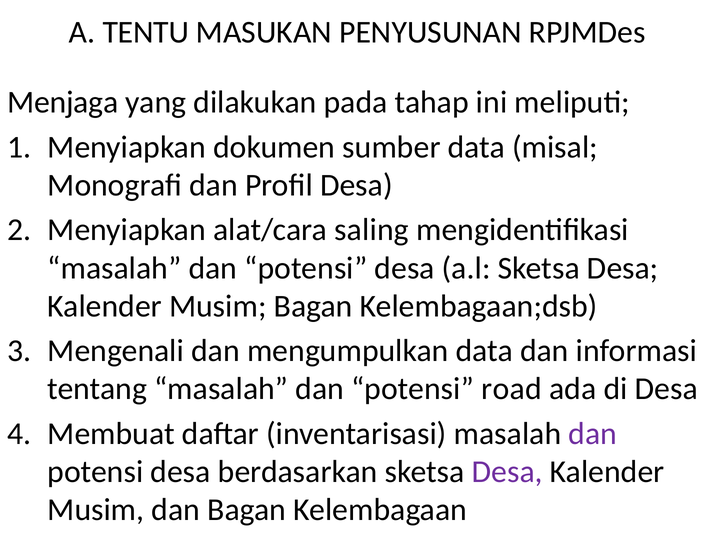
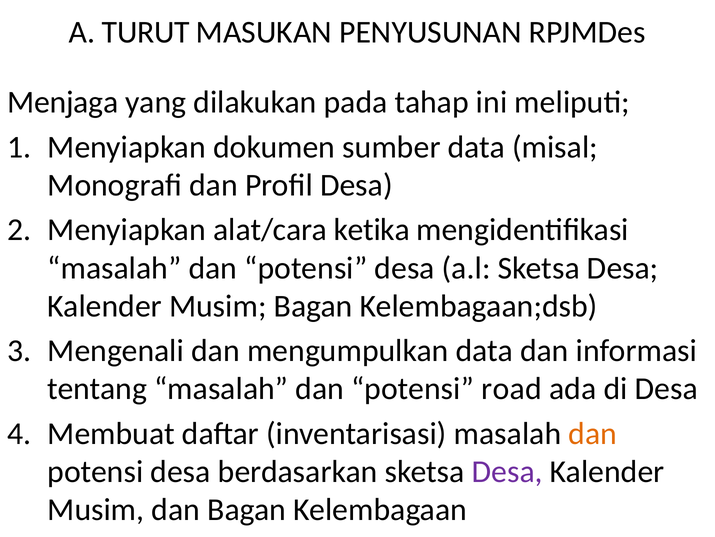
TENTU: TENTU -> TURUT (146, 32)
saling: saling -> ketika (372, 229)
dan colour: purple -> orange (593, 433)
